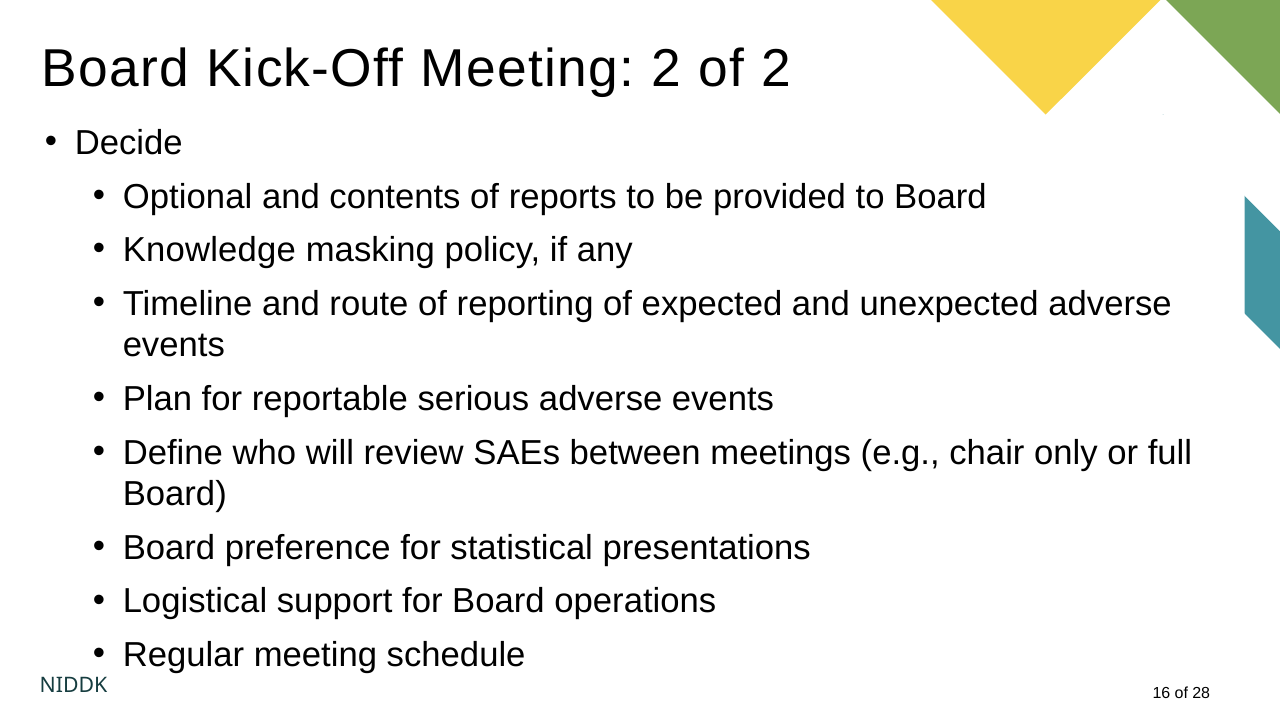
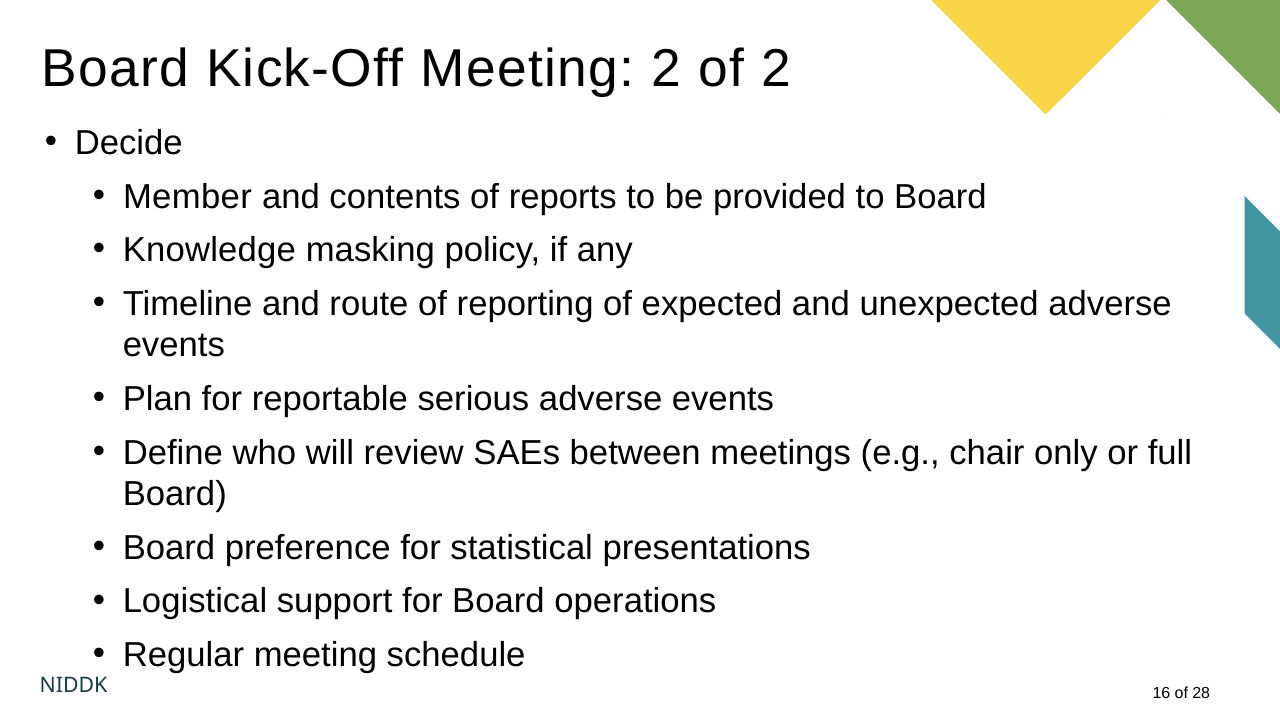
Optional: Optional -> Member (187, 197)
